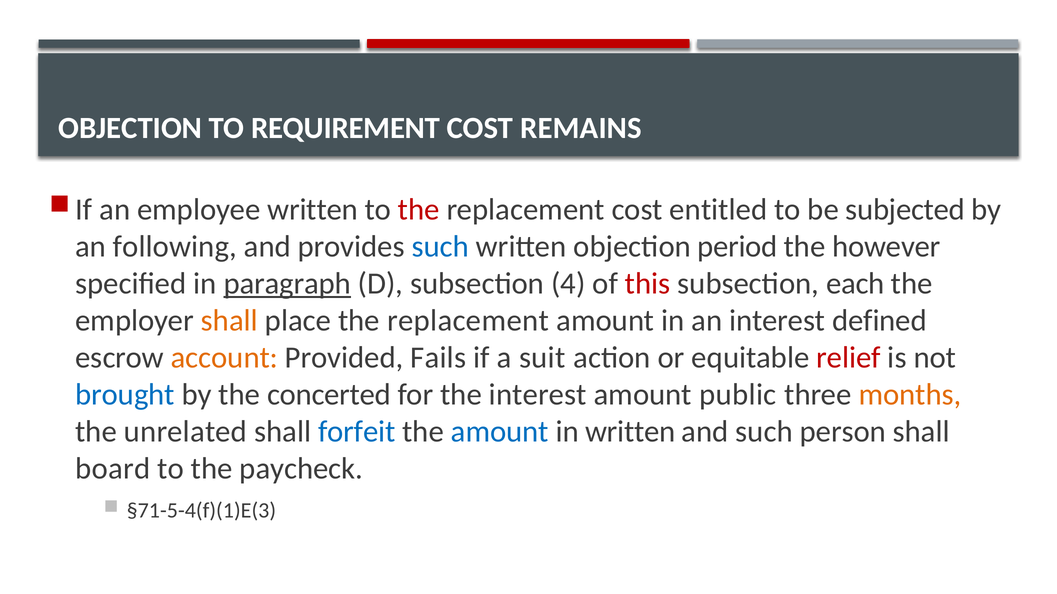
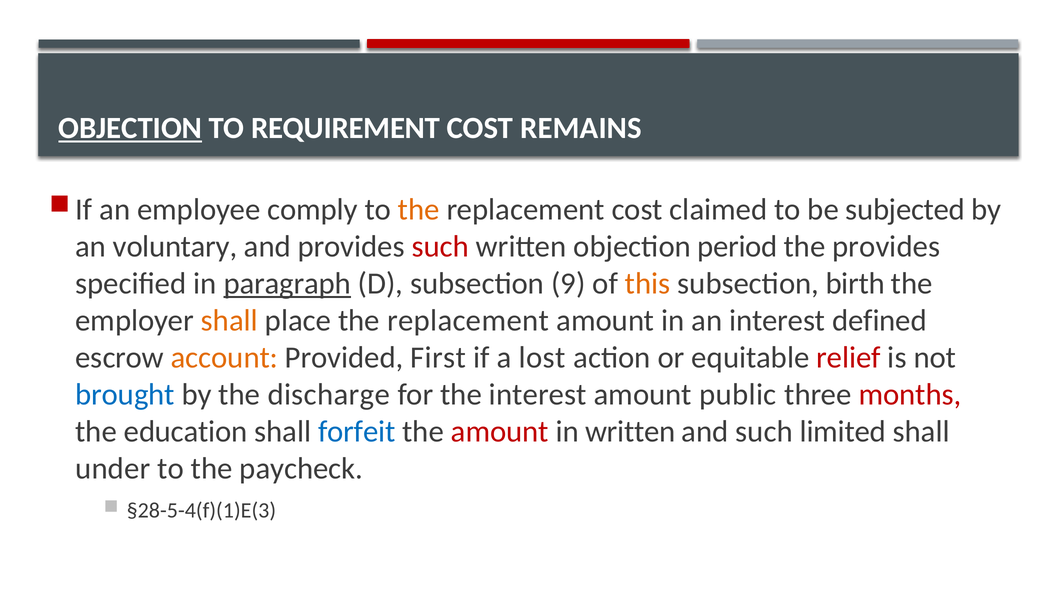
OBJECTION underline: none -> present (130, 128)
employee written: written -> comply (313, 210)
the colour: red -> orange (419, 210)
entitled: entitled -> claimed (718, 210)
following: following -> voluntary (175, 247)
such colour: blue -> red (440, 247)
the however: however -> provides (886, 247)
4: 4 -> 9 (568, 284)
this colour: red -> orange (648, 284)
each: each -> birth (855, 284)
Fails: Fails -> First (438, 358)
suit: suit -> lost (542, 358)
concerted: concerted -> discharge (329, 395)
months colour: orange -> red (910, 395)
unrelated: unrelated -> education (186, 432)
amount colour: blue -> red (500, 432)
person: person -> limited (843, 432)
board: board -> under (113, 469)
§71-5-4(f)(1)E(3: §71-5-4(f)(1)E(3 -> §28-5-4(f)(1)E(3 (201, 511)
